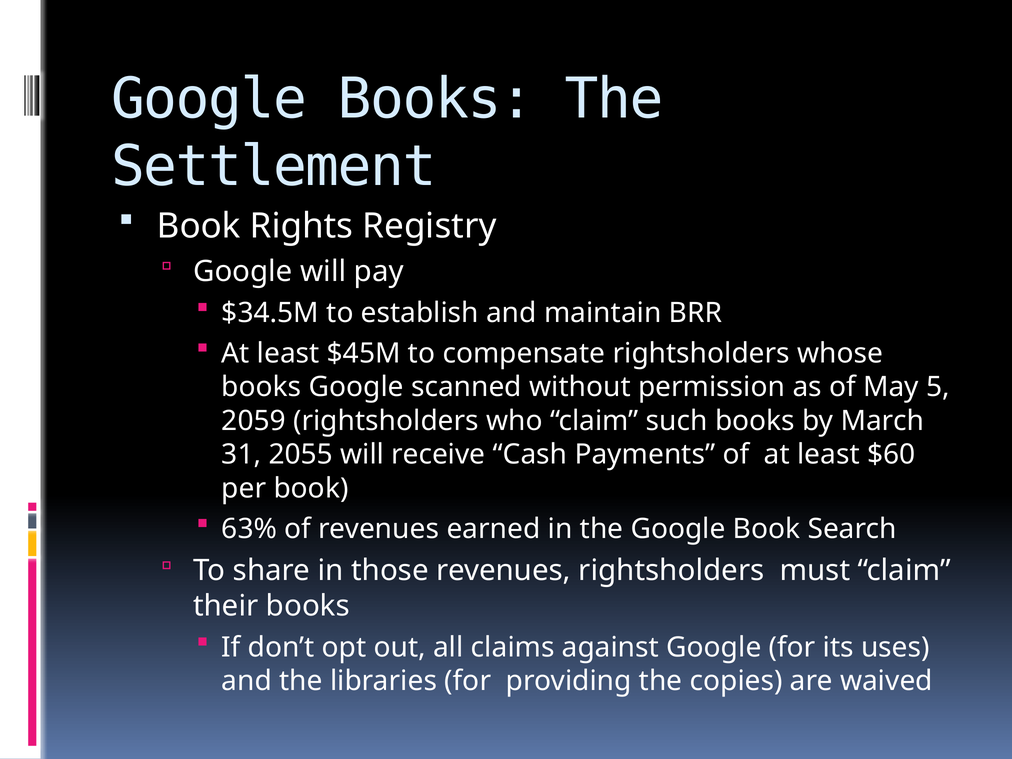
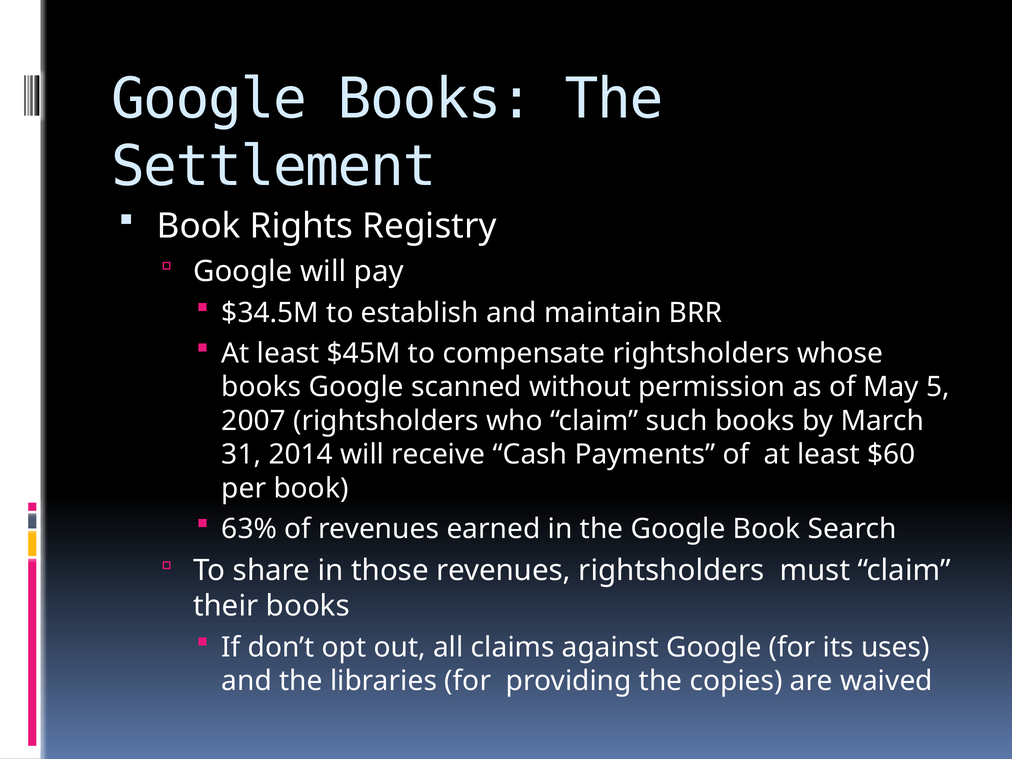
2059: 2059 -> 2007 (254, 421)
2055: 2055 -> 2014 (301, 455)
